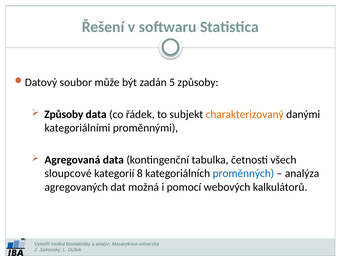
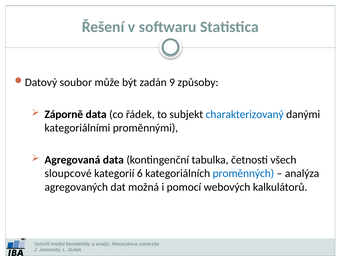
5: 5 -> 9 (172, 82)
Způsoby: Způsoby -> Záporně (64, 114)
charakterizovaný colour: orange -> blue (245, 114)
8: 8 -> 6 (140, 173)
